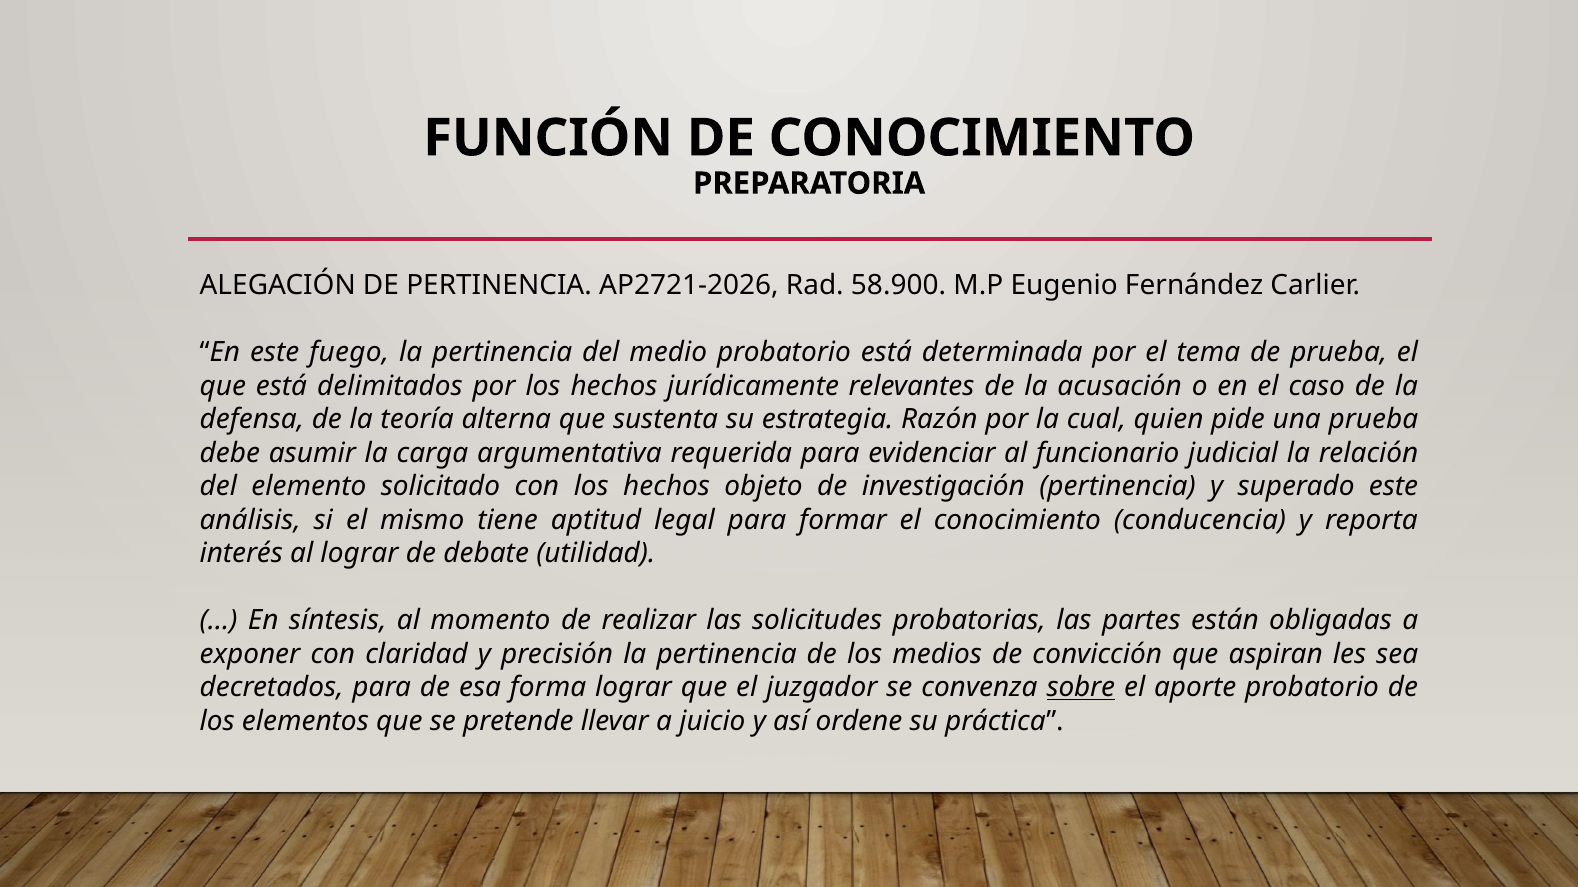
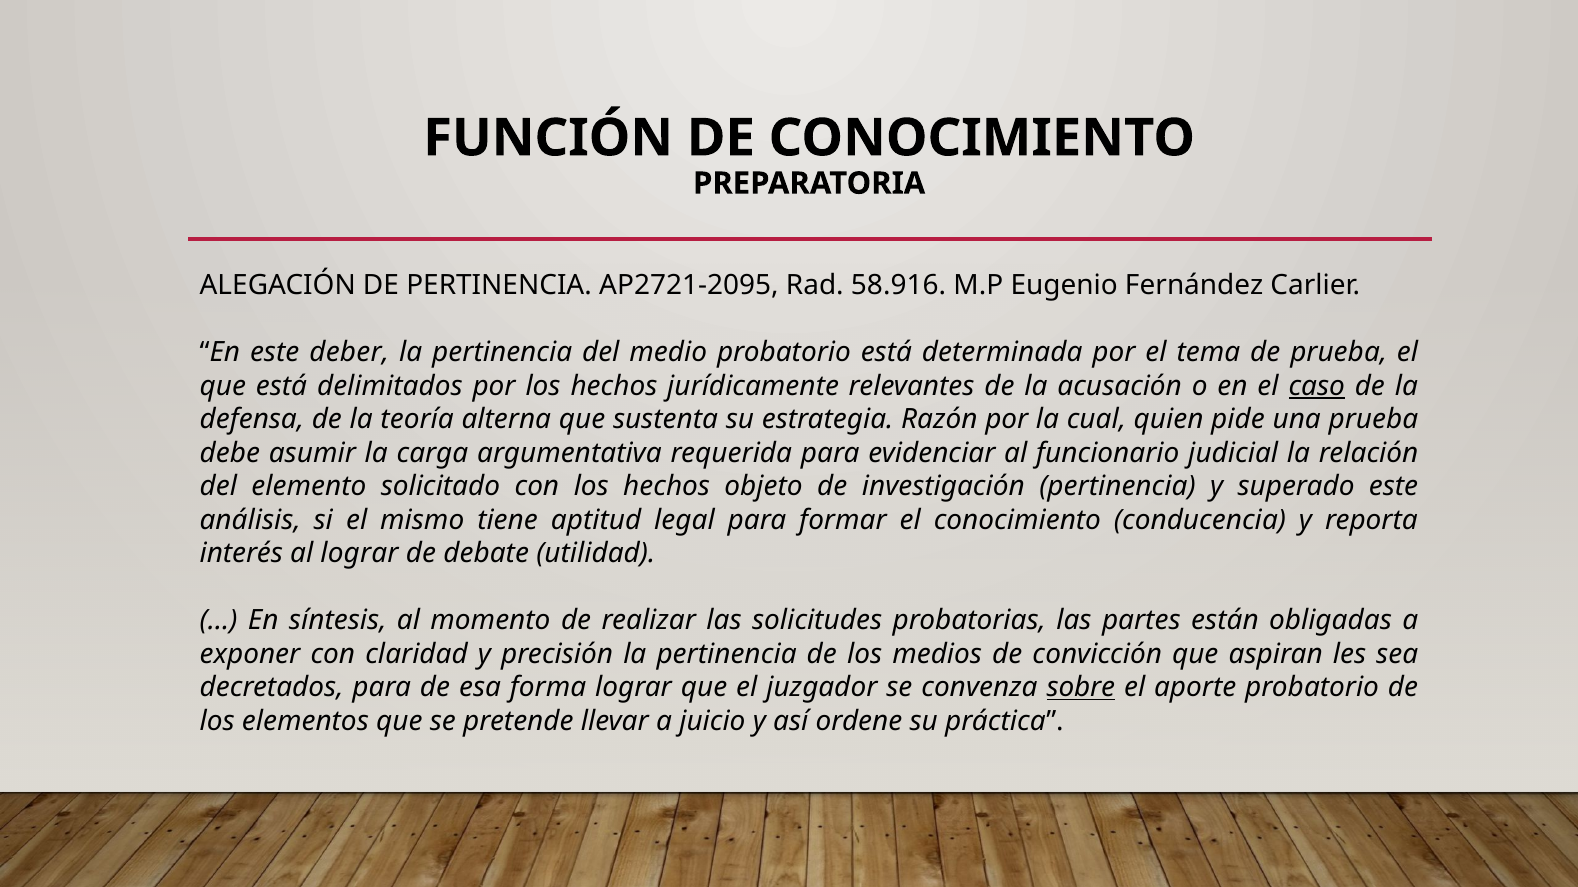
AP2721-2026: AP2721-2026 -> AP2721-2095 (689, 286)
58.900: 58.900 -> 58.916 (899, 286)
fuego: fuego -> deber (349, 353)
caso underline: none -> present (1317, 386)
